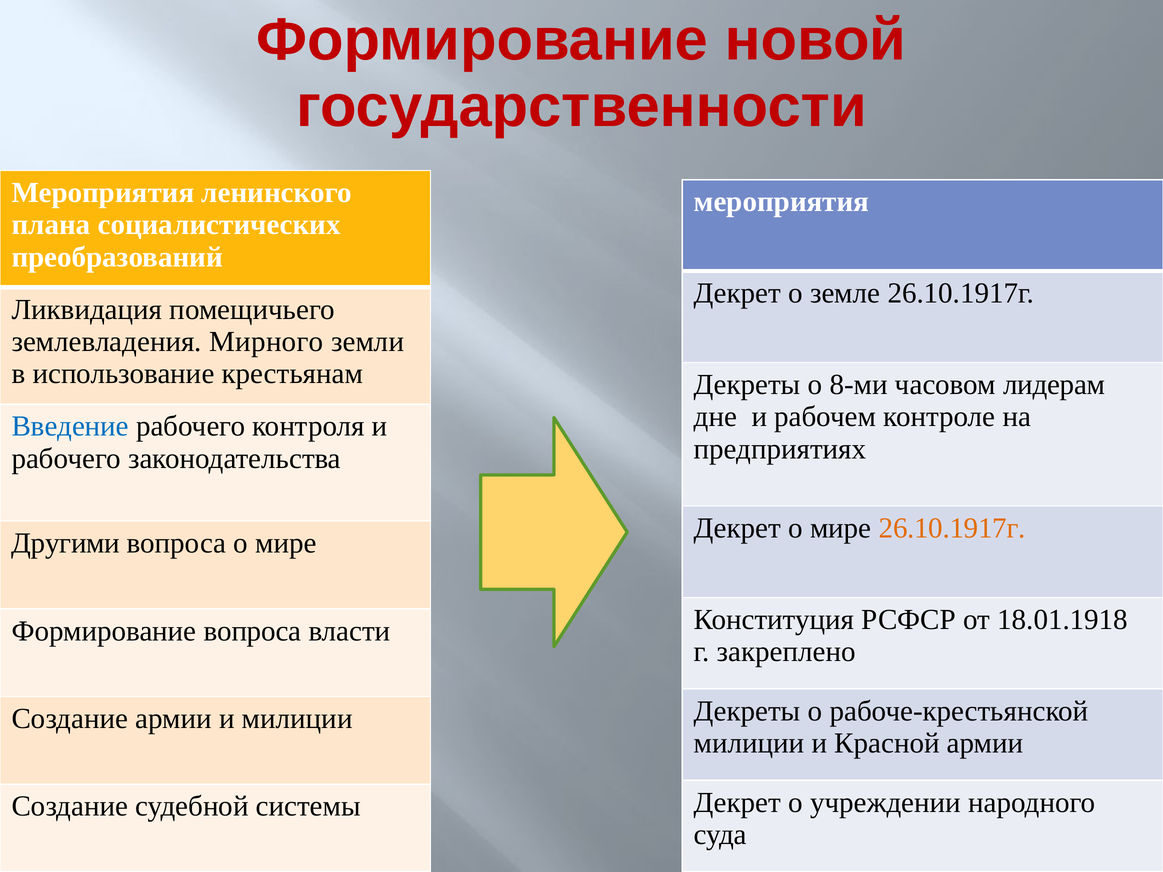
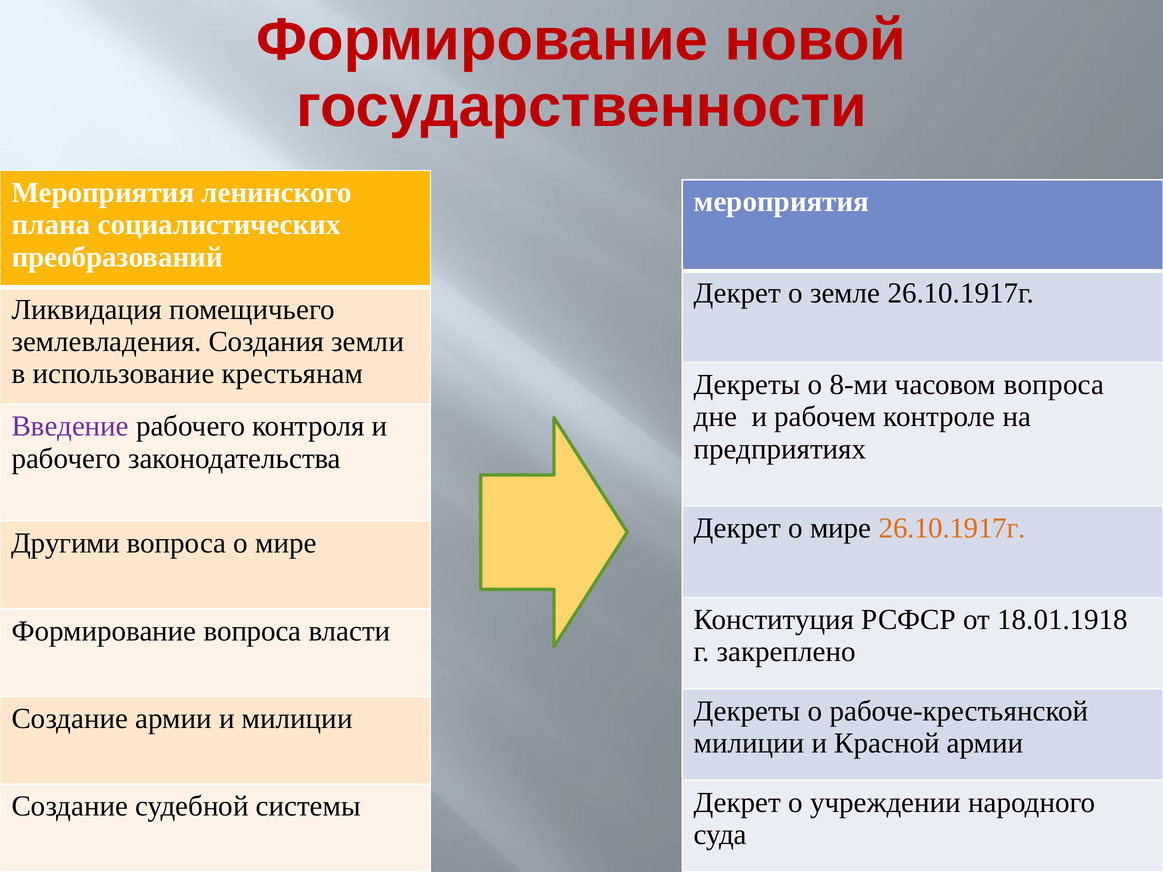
Мирного: Мирного -> Создания (267, 342)
часовом лидерам: лидерам -> вопроса (1054, 385)
Введение colour: blue -> purple (70, 426)
